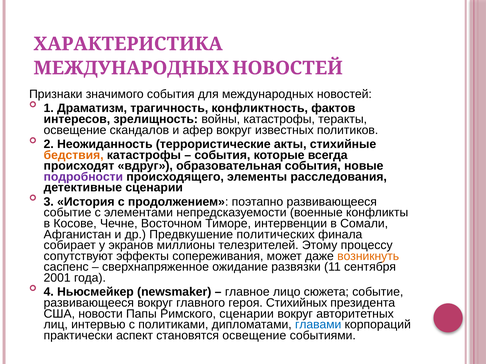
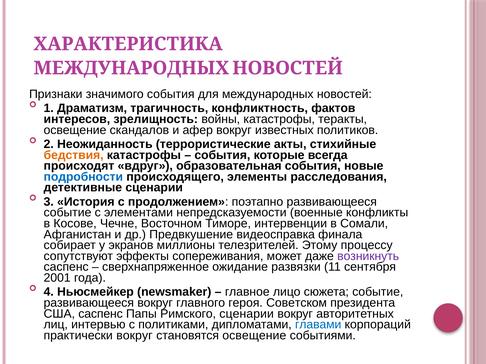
подробности colour: purple -> blue (83, 177)
политических: политических -> видеосправка (276, 235)
возникнуть colour: orange -> purple (368, 256)
Стихийных: Стихийных -> Советском (297, 303)
США новости: новости -> саспенс (101, 314)
практически аспект: аспект -> вокруг (134, 336)
